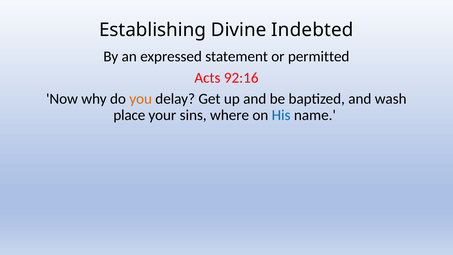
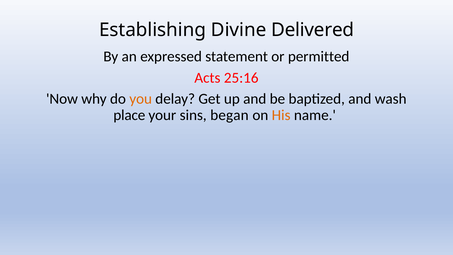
Indebted: Indebted -> Delivered (313, 30)
92:16: 92:16 -> 25:16 (241, 78)
where: where -> began (229, 115)
His colour: blue -> orange (281, 115)
